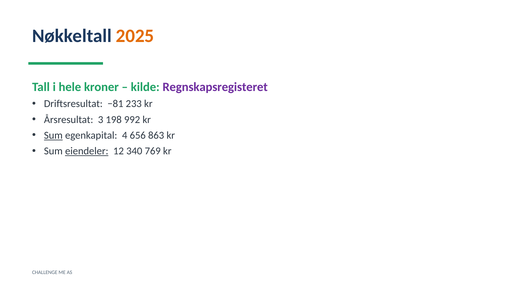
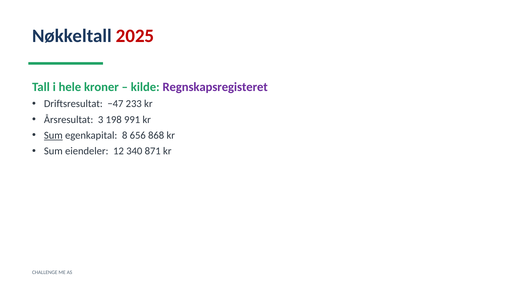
2025 colour: orange -> red (135, 36)
−81: −81 -> −47 (115, 104)
992: 992 -> 991 (132, 120)
4: 4 -> 8 (125, 135)
863: 863 -> 868 (156, 135)
eiendeler underline: present -> none (87, 151)
769: 769 -> 871 (153, 151)
